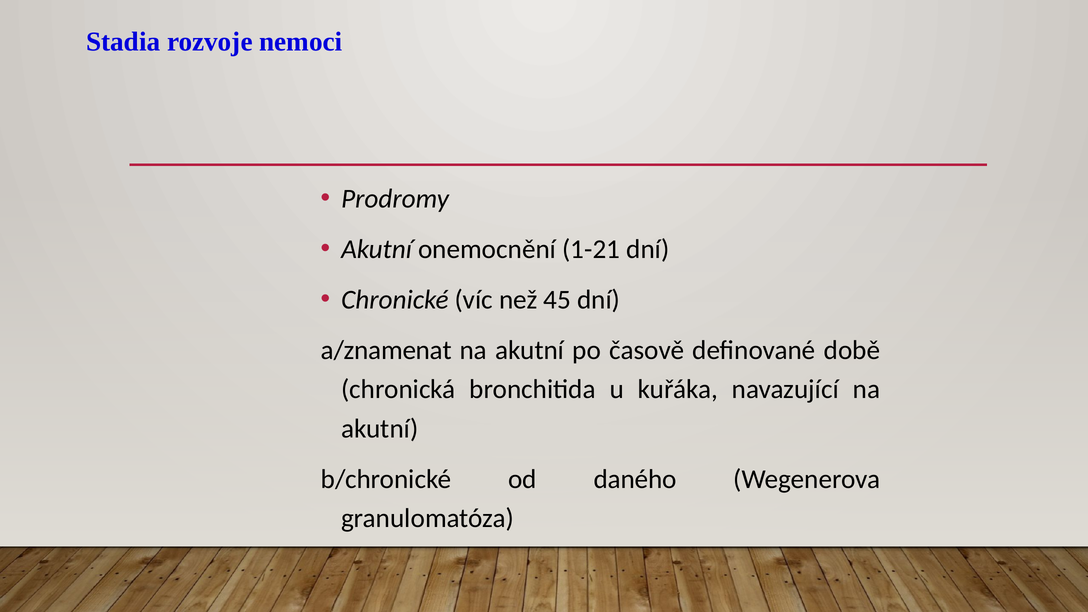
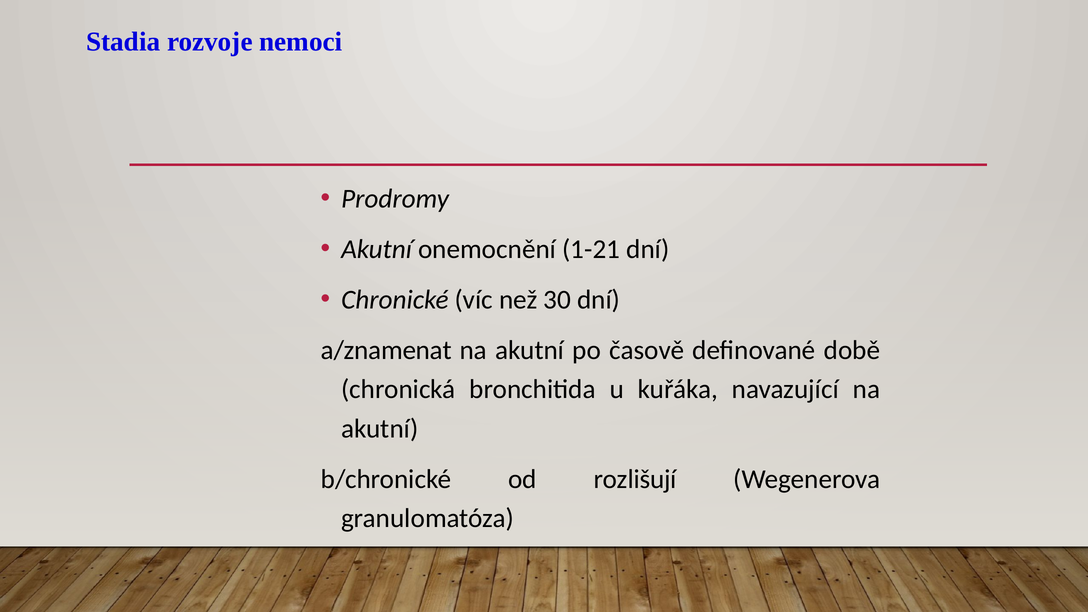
45: 45 -> 30 (557, 300)
daného: daného -> rozlišují (635, 479)
